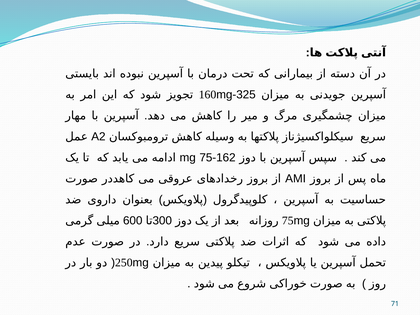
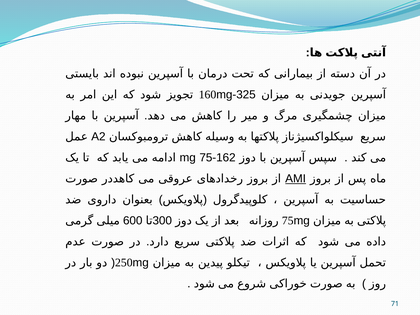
AMI underline: none -> present (296, 179)
